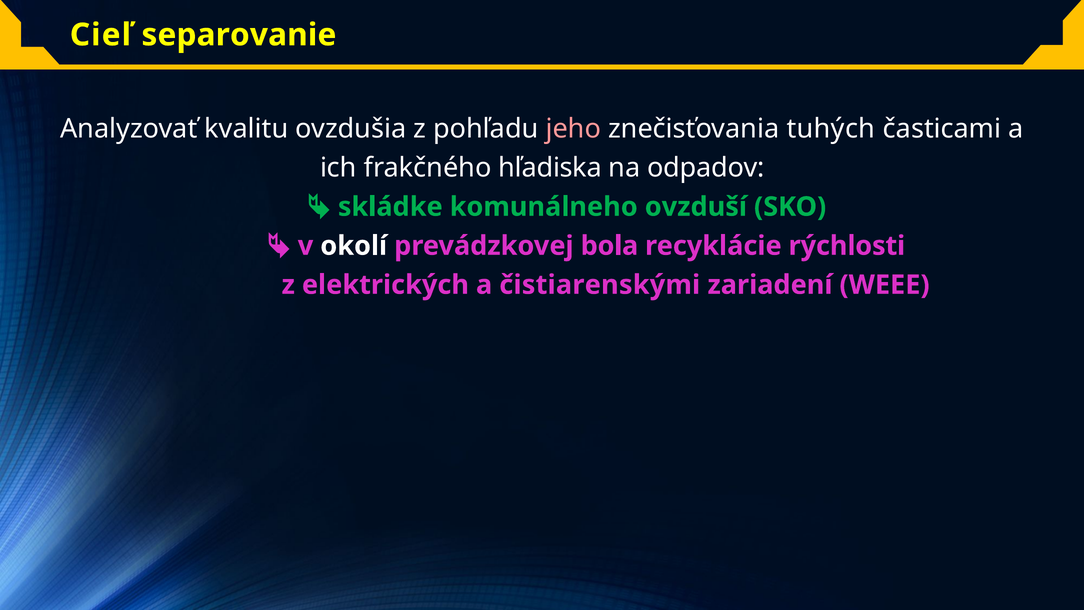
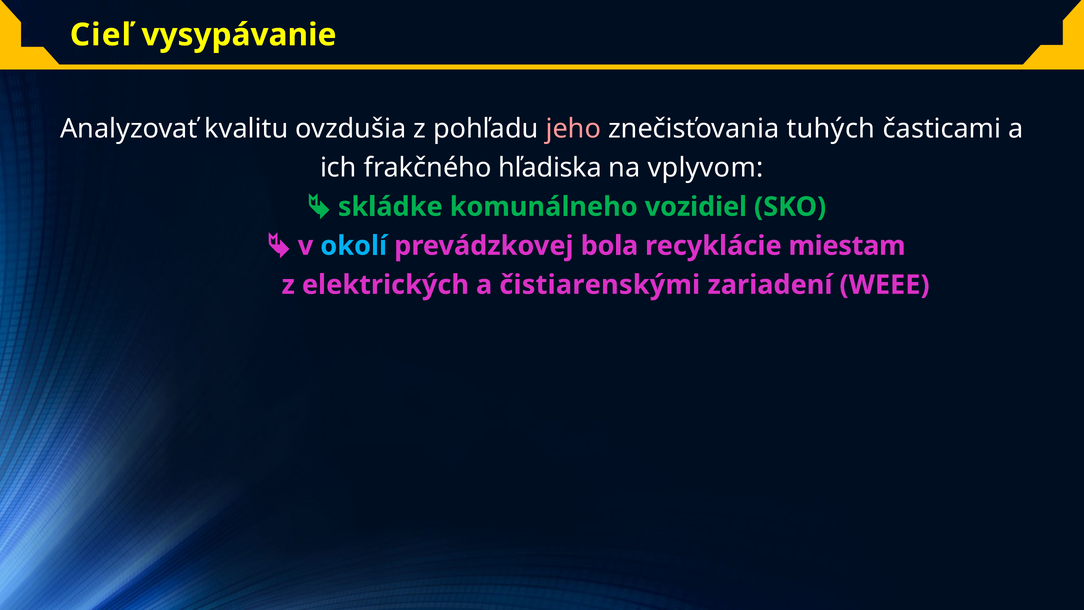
separovanie: separovanie -> vysypávanie (239, 35)
odpadov: odpadov -> vplyvom (706, 168)
ovzduší: ovzduší -> vozidiel (696, 207)
okolí colour: white -> light blue (354, 246)
rýchlosti: rýchlosti -> miestam (847, 246)
